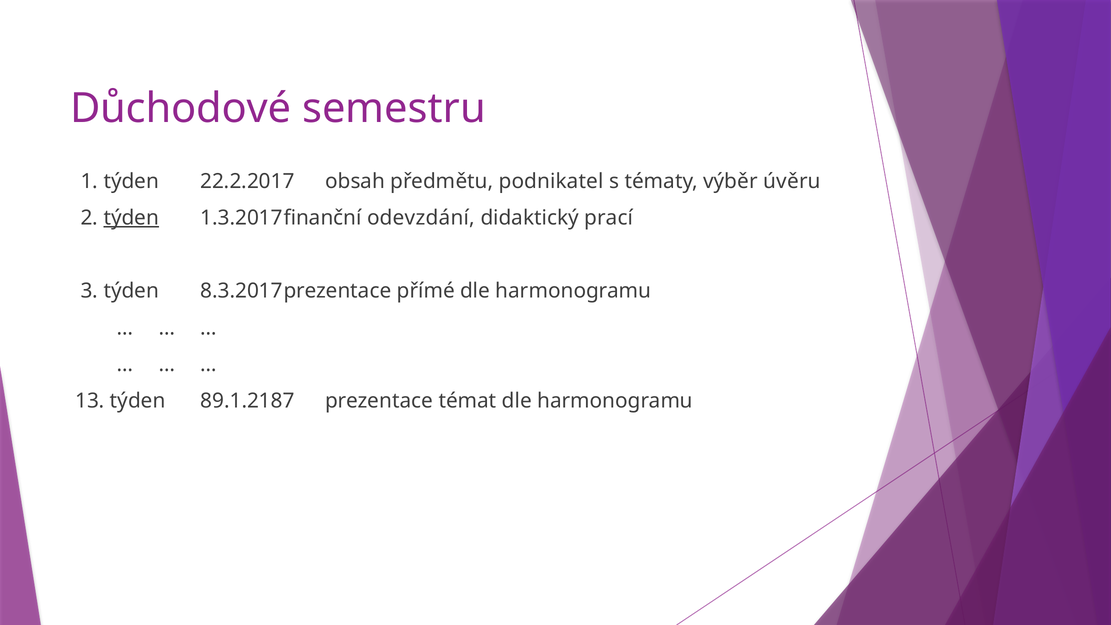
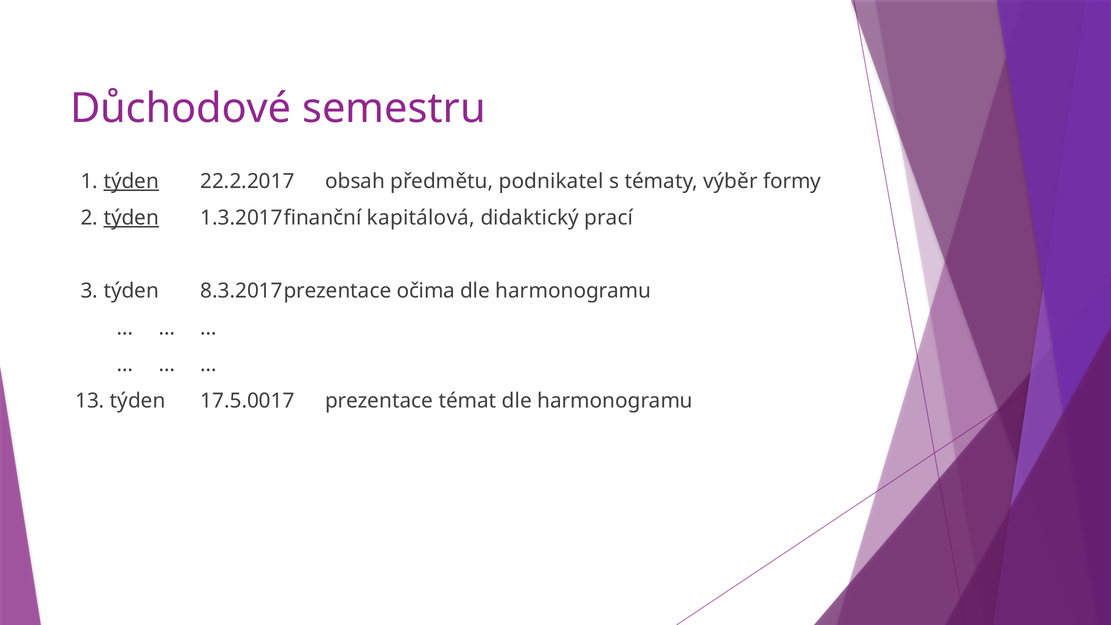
týden underline: none -> present (131, 181)
úvěru: úvěru -> formy (792, 181)
odevzdání: odevzdání -> kapitálová (421, 218)
přímé: přímé -> očima (426, 291)
89.1.2187: 89.1.2187 -> 17.5.0017 (247, 401)
